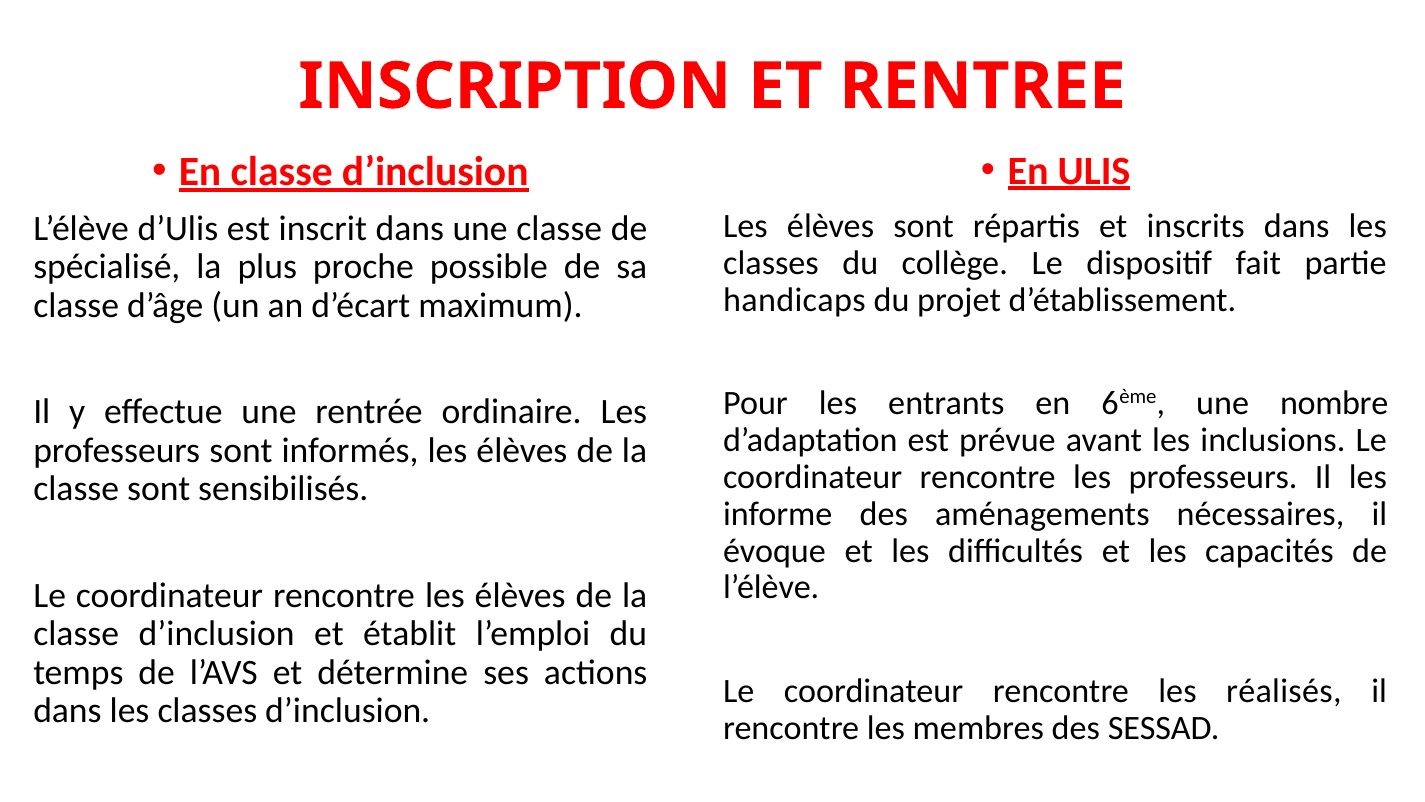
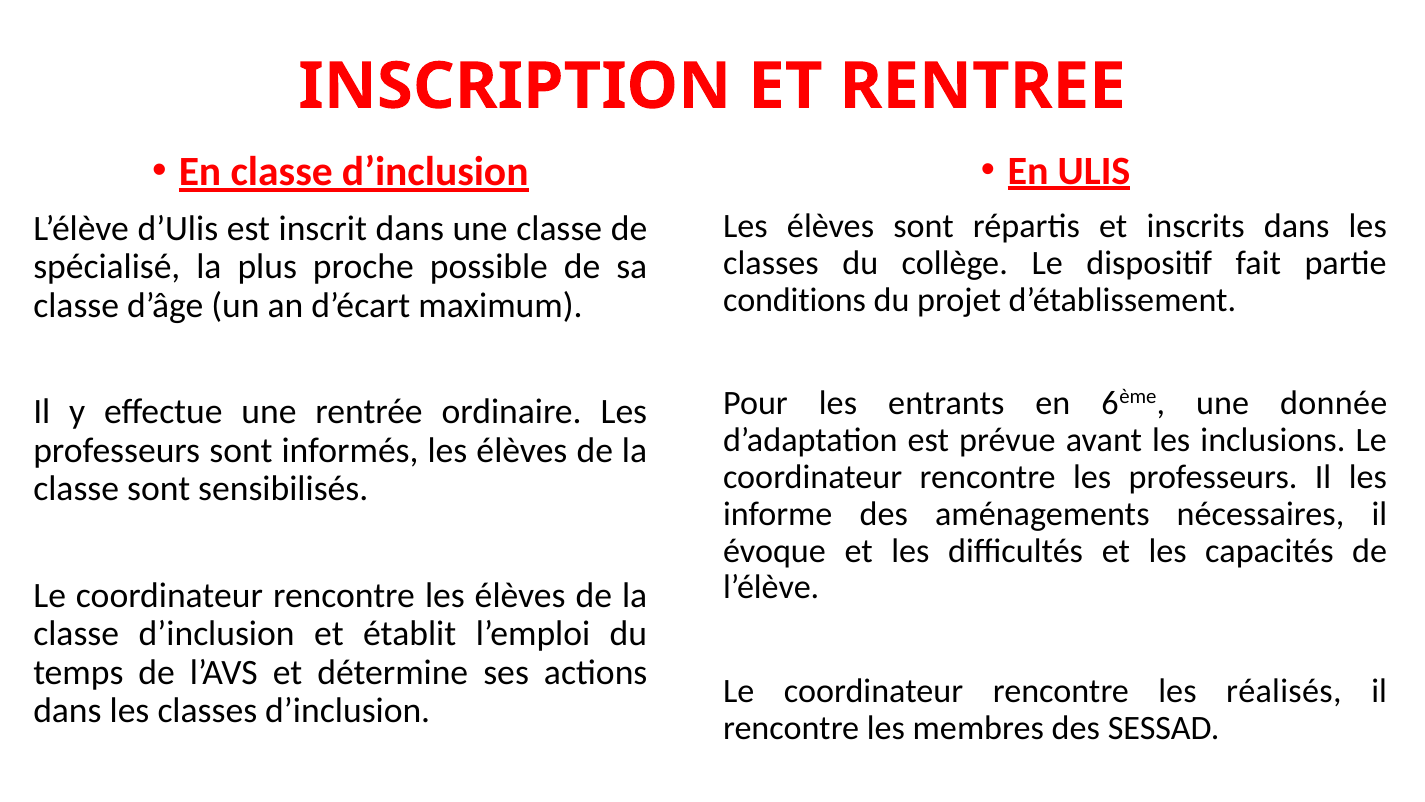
handicaps: handicaps -> conditions (795, 300)
nombre: nombre -> donnée (1334, 403)
